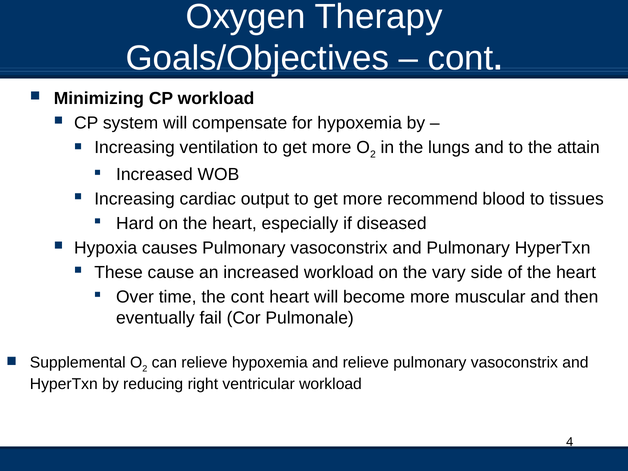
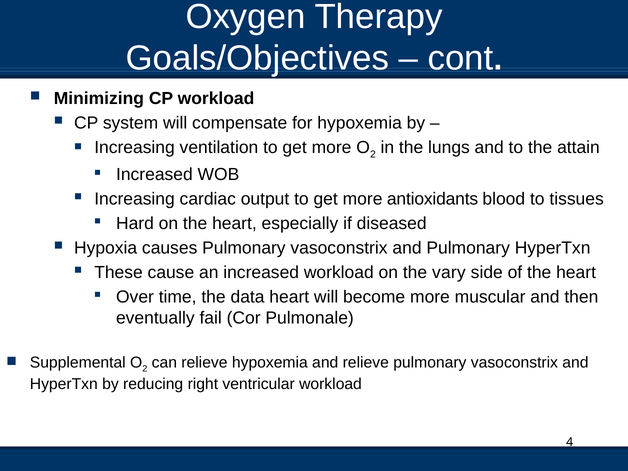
recommend: recommend -> antioxidants (433, 199)
the cont: cont -> data (248, 297)
